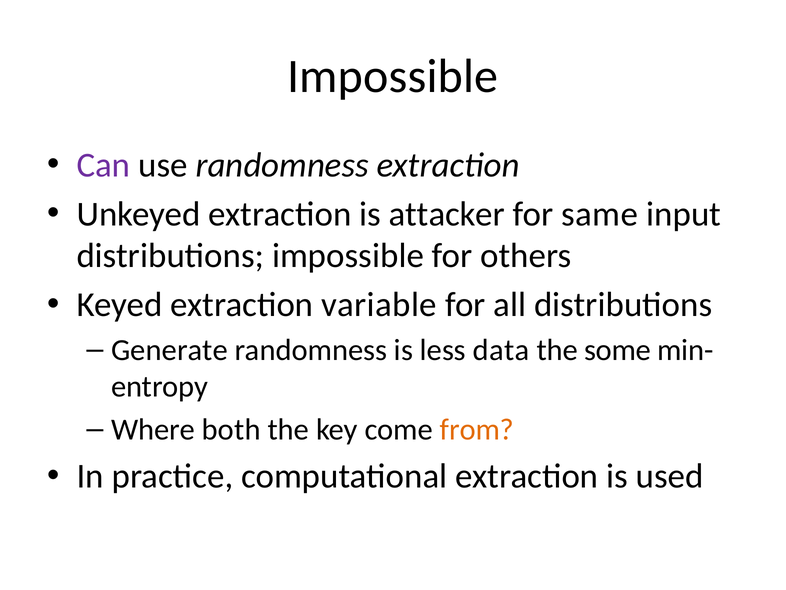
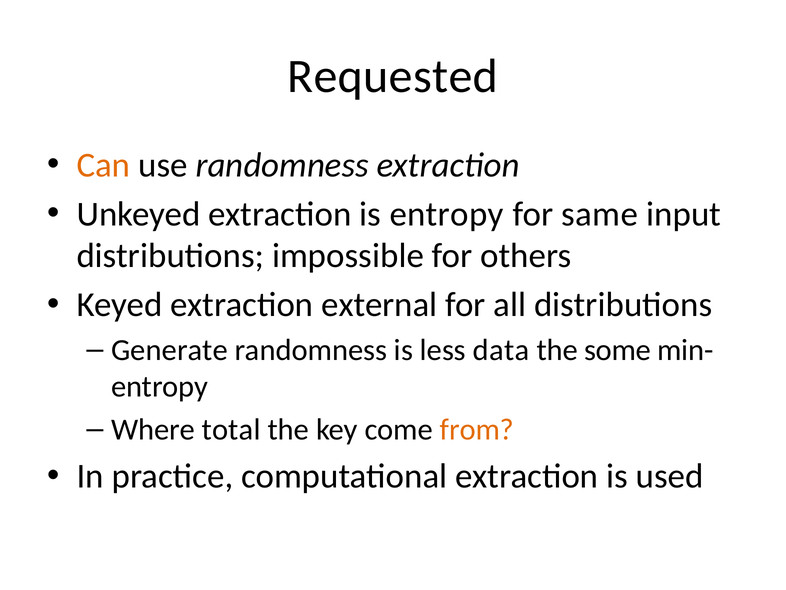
Impossible: Impossible -> Requested (393, 76)
Can colour: purple -> orange (103, 165)
is attacker: attacker -> entropy (447, 214)
variable: variable -> external (379, 305)
both: both -> total (231, 429)
